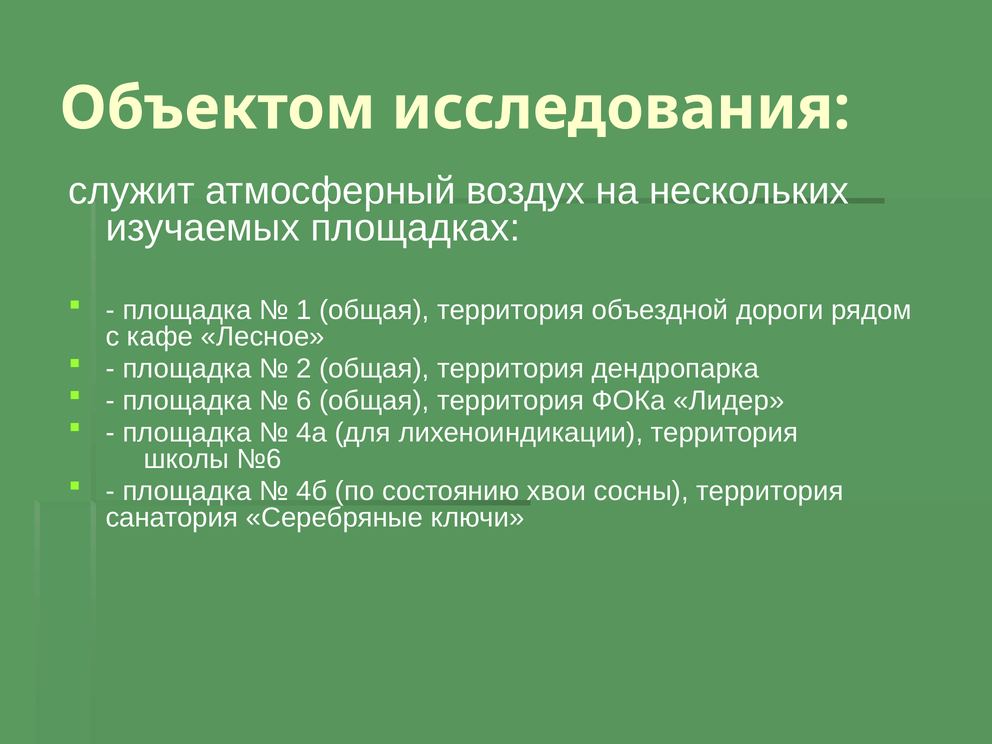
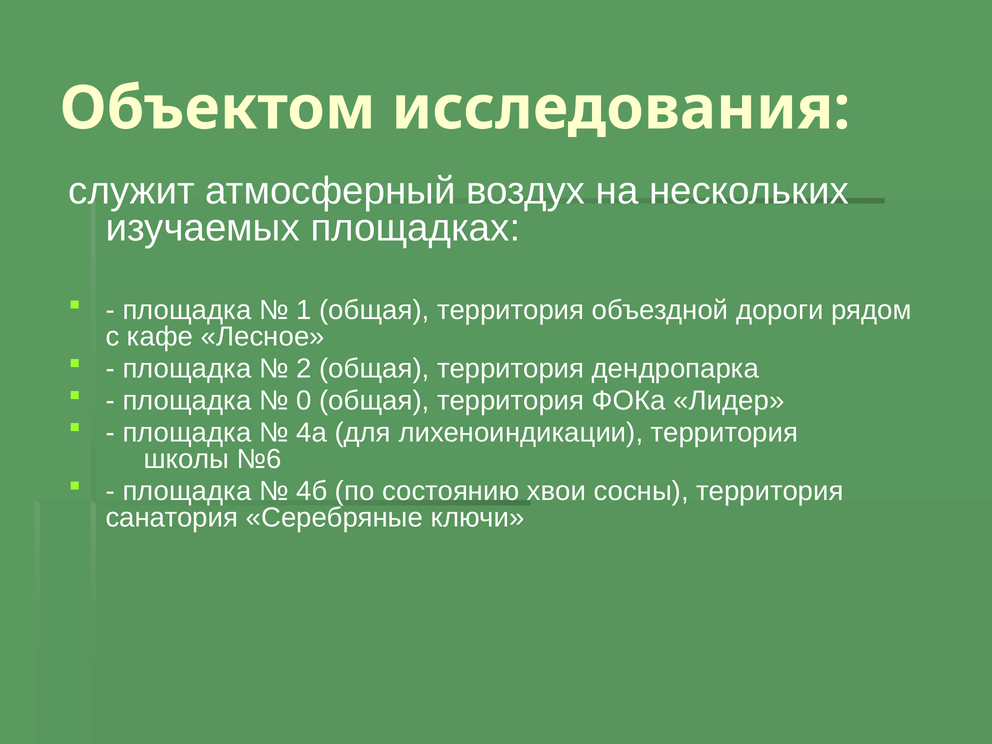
6: 6 -> 0 (304, 401)
